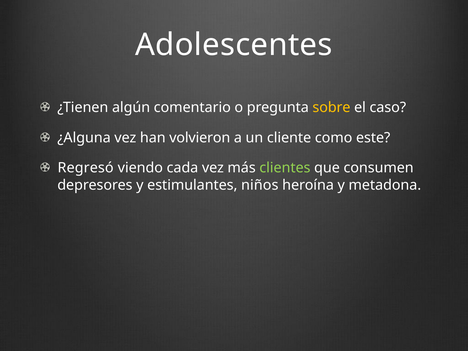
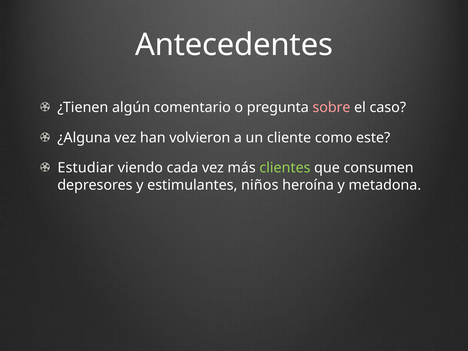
Adolescentes: Adolescentes -> Antecedentes (234, 45)
sobre colour: yellow -> pink (331, 108)
Regresó: Regresó -> Estudiar (86, 168)
